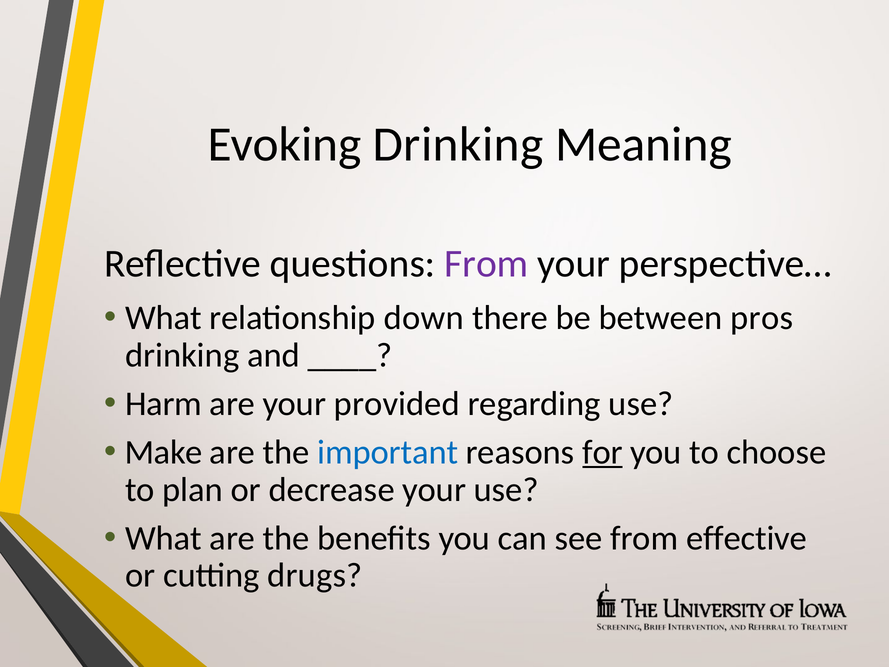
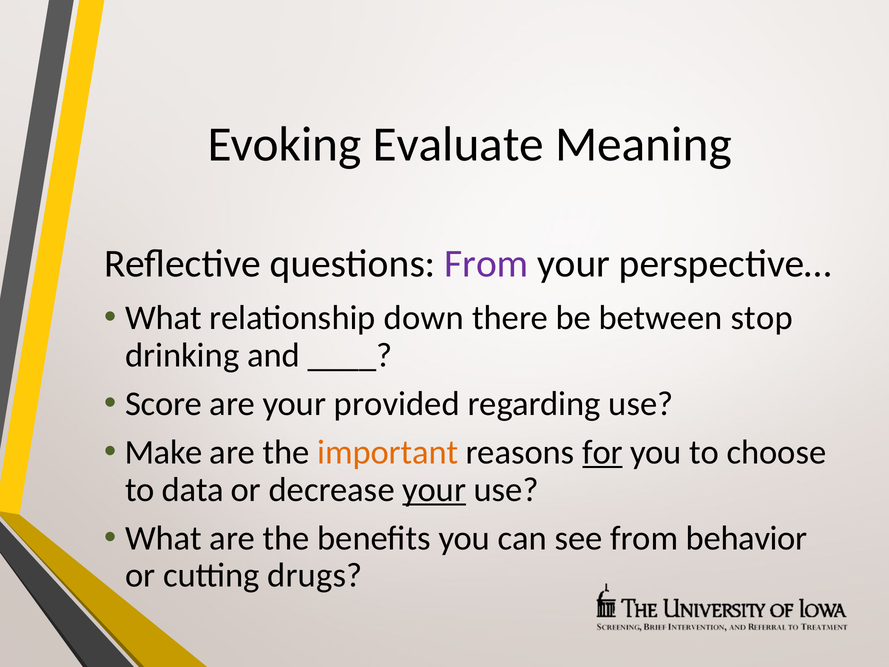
Evoking Drinking: Drinking -> Evaluate (458, 144)
pros: pros -> stop (762, 318)
Harm: Harm -> Score (164, 404)
important colour: blue -> orange (388, 452)
plan: plan -> data (193, 489)
your underline: none -> present (434, 489)
effective: effective -> behavior (747, 538)
